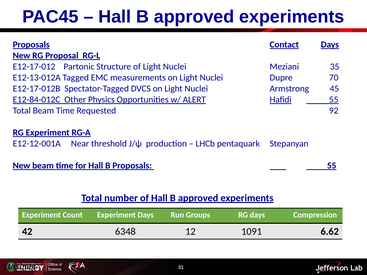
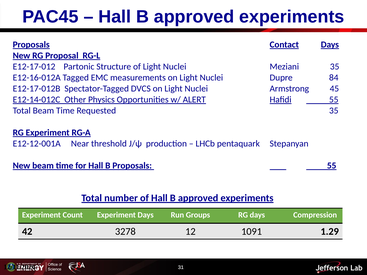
E12-13-012A: E12-13-012A -> E12-16-012A (37, 78)
70: 70 -> 84 (334, 78)
E12-84-012C: E12-84-012C -> E12-14-012C (37, 100)
Requested 92: 92 -> 35 (334, 111)
6348: 6348 -> 3278 (125, 232)
6.62: 6.62 -> 1.29 (330, 232)
